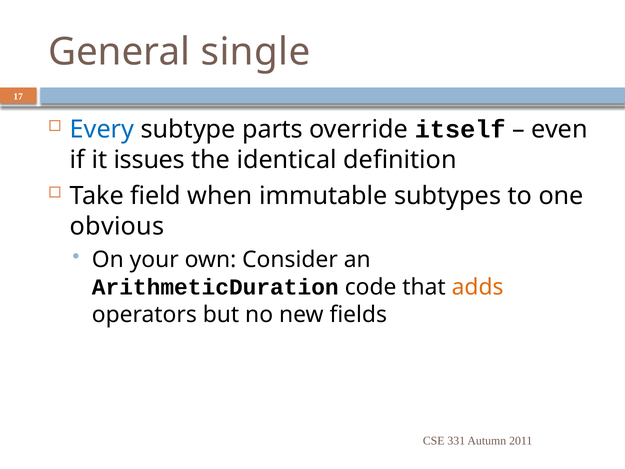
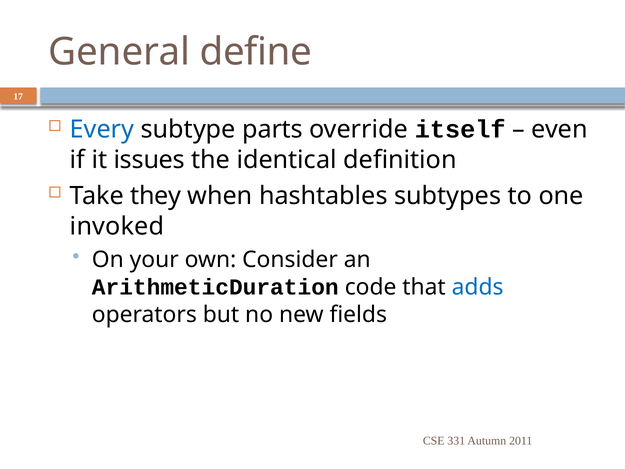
single: single -> define (256, 52)
field: field -> they (156, 196)
immutable: immutable -> hashtables (323, 196)
obvious: obvious -> invoked (117, 226)
adds colour: orange -> blue (478, 287)
